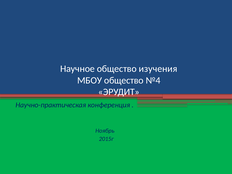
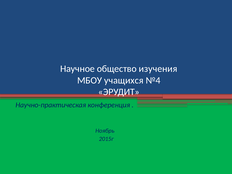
МБОУ общество: общество -> учащихся (124, 80)
